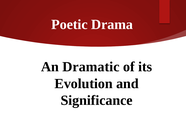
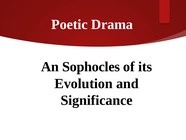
Dramatic: Dramatic -> Sophocles (91, 66)
